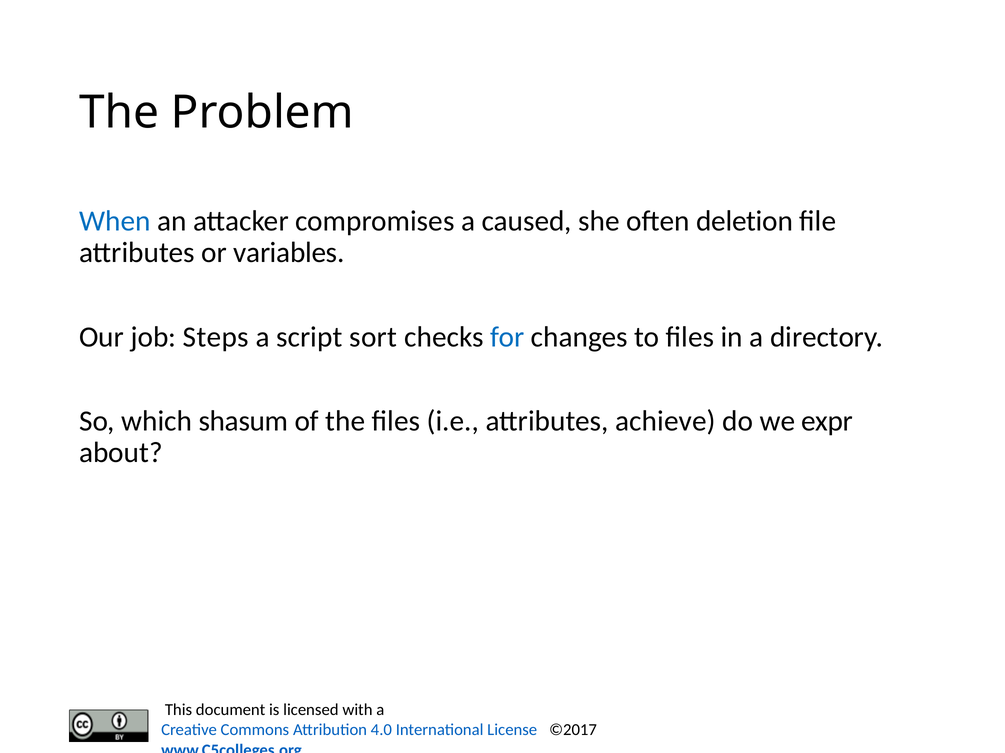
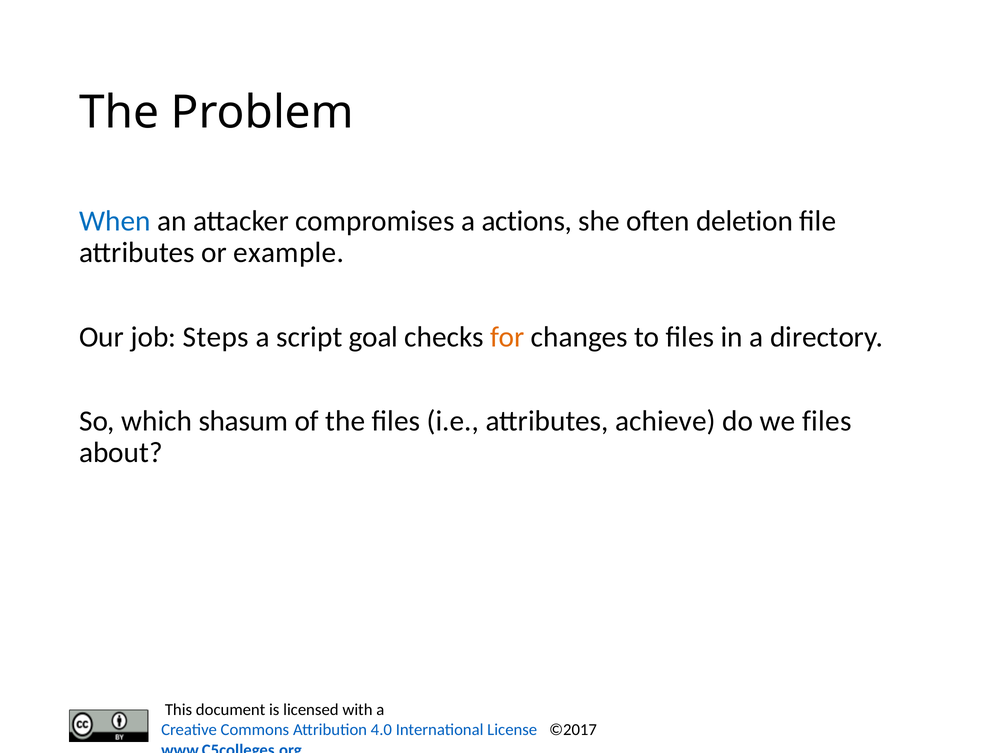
caused: caused -> actions (527, 221)
variables: variables -> example (289, 253)
sort: sort -> goal (374, 337)
for colour: blue -> orange (507, 337)
we expr: expr -> files (827, 422)
